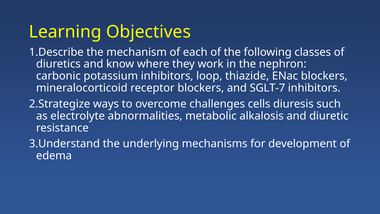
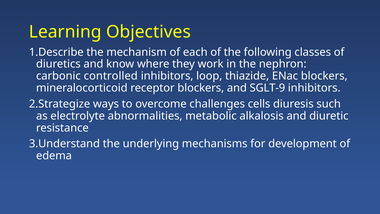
potassium: potassium -> controlled (111, 76)
SGLT-7: SGLT-7 -> SGLT-9 (267, 88)
